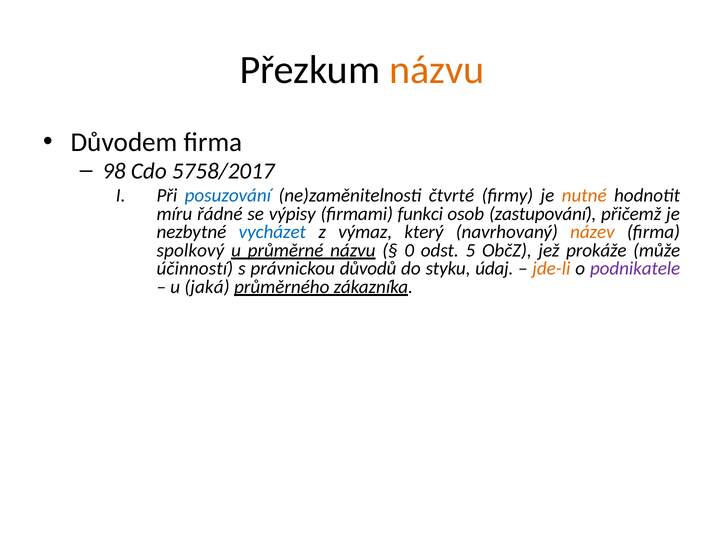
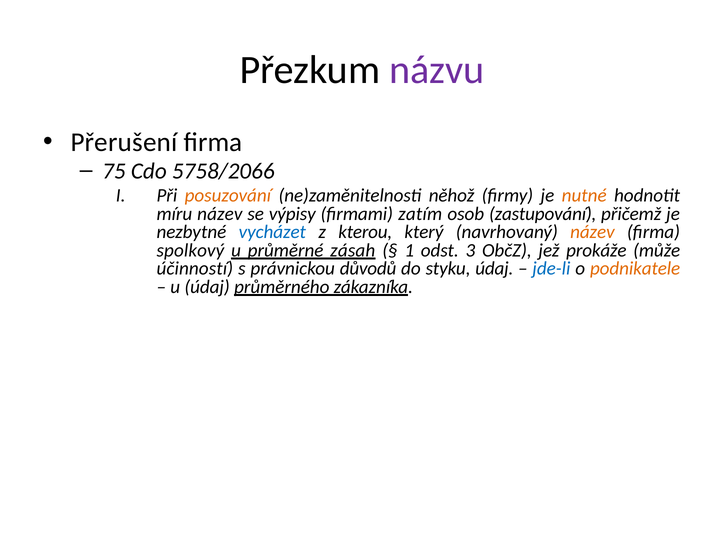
názvu colour: orange -> purple (437, 70)
Důvodem: Důvodem -> Přerušení (124, 142)
98: 98 -> 75 (114, 171)
5758/2017: 5758/2017 -> 5758/2066 (223, 171)
posuzování colour: blue -> orange (228, 195)
čtvrté: čtvrté -> něhož (452, 195)
míru řádné: řádné -> název (220, 214)
funkci: funkci -> zatím (420, 214)
výmaz: výmaz -> kterou (365, 232)
průměrné názvu: názvu -> zásah (353, 250)
0: 0 -> 1 (409, 250)
5: 5 -> 3 (470, 250)
jde-li colour: orange -> blue (551, 269)
podnikatele colour: purple -> orange (635, 269)
u jaká: jaká -> údaj (207, 287)
